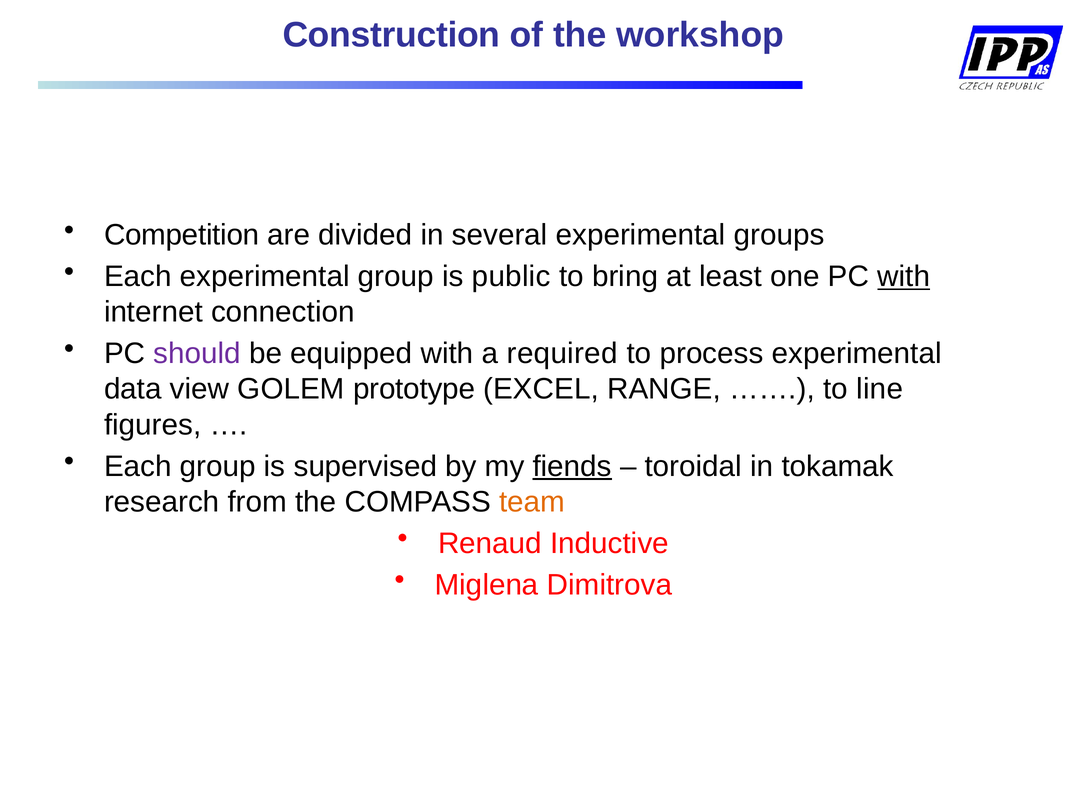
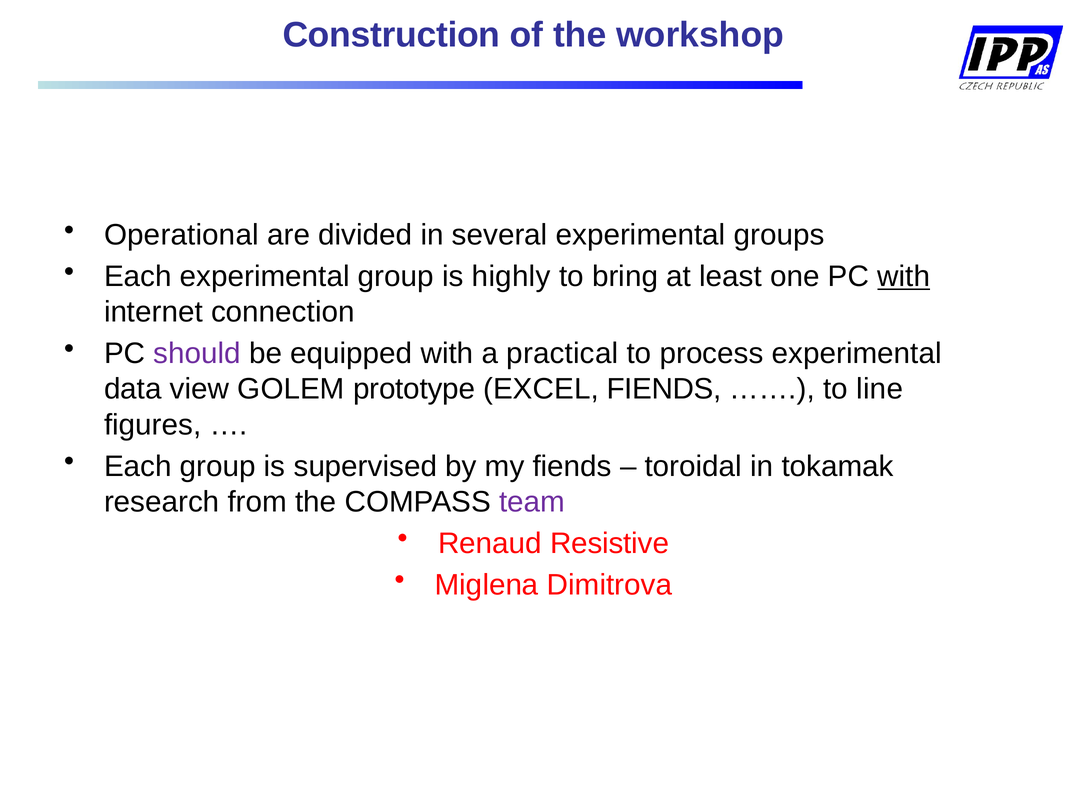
Competition: Competition -> Operational (181, 235)
public: public -> highly (511, 277)
required: required -> practical (562, 354)
EXCEL RANGE: RANGE -> FIENDS (664, 389)
fiends underline: present -> none (572, 466)
team colour: orange -> purple (532, 502)
Inductive: Inductive -> Resistive (610, 543)
